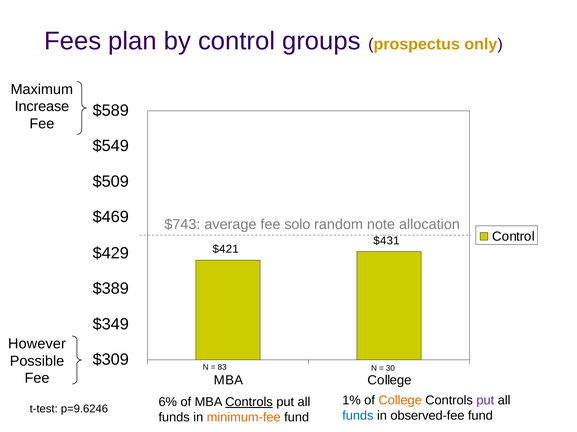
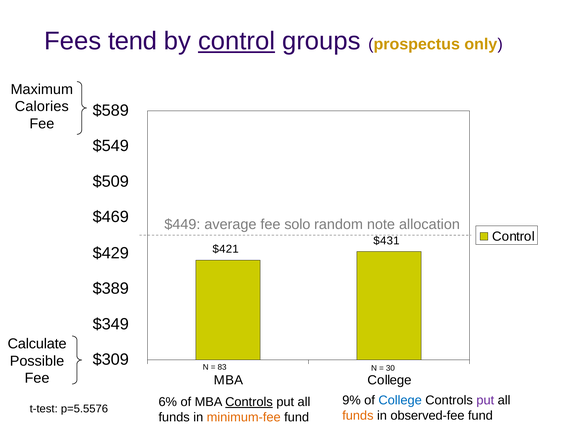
plan: plan -> tend (133, 41)
control underline: none -> present (237, 41)
Increase: Increase -> Calories (42, 107)
$743: $743 -> $449 (182, 225)
However: However -> Calculate (37, 344)
1%: 1% -> 9% (351, 401)
College colour: orange -> blue (400, 401)
p=9.6246: p=9.6246 -> p=5.5576 (84, 409)
funds colour: blue -> orange (358, 416)
